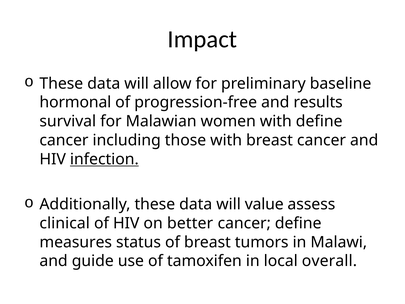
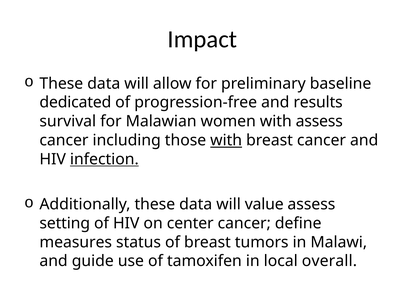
hormonal: hormonal -> dedicated (75, 102)
with define: define -> assess (319, 121)
with underline: none -> present (226, 140)
clinical: clinical -> setting (65, 223)
better: better -> center (190, 223)
